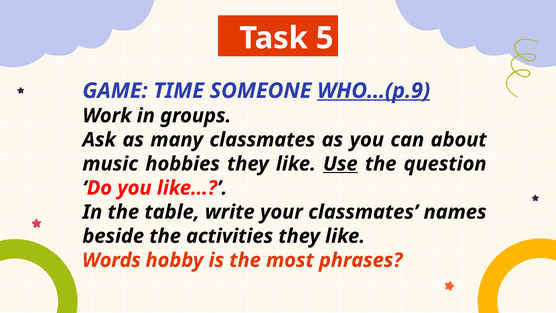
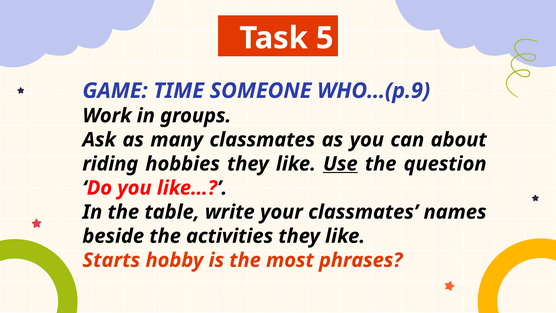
WHO…(p.9 underline: present -> none (374, 91)
music: music -> riding (110, 164)
Words: Words -> Starts (111, 260)
